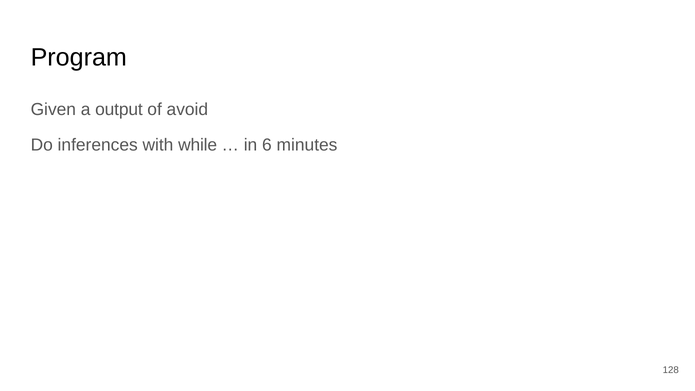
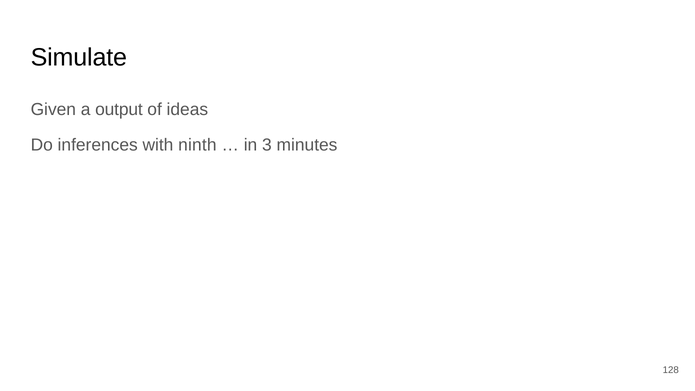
Program: Program -> Simulate (79, 58)
avoid: avoid -> ideas (187, 109)
while: while -> ninth (197, 145)
6: 6 -> 3 (267, 145)
